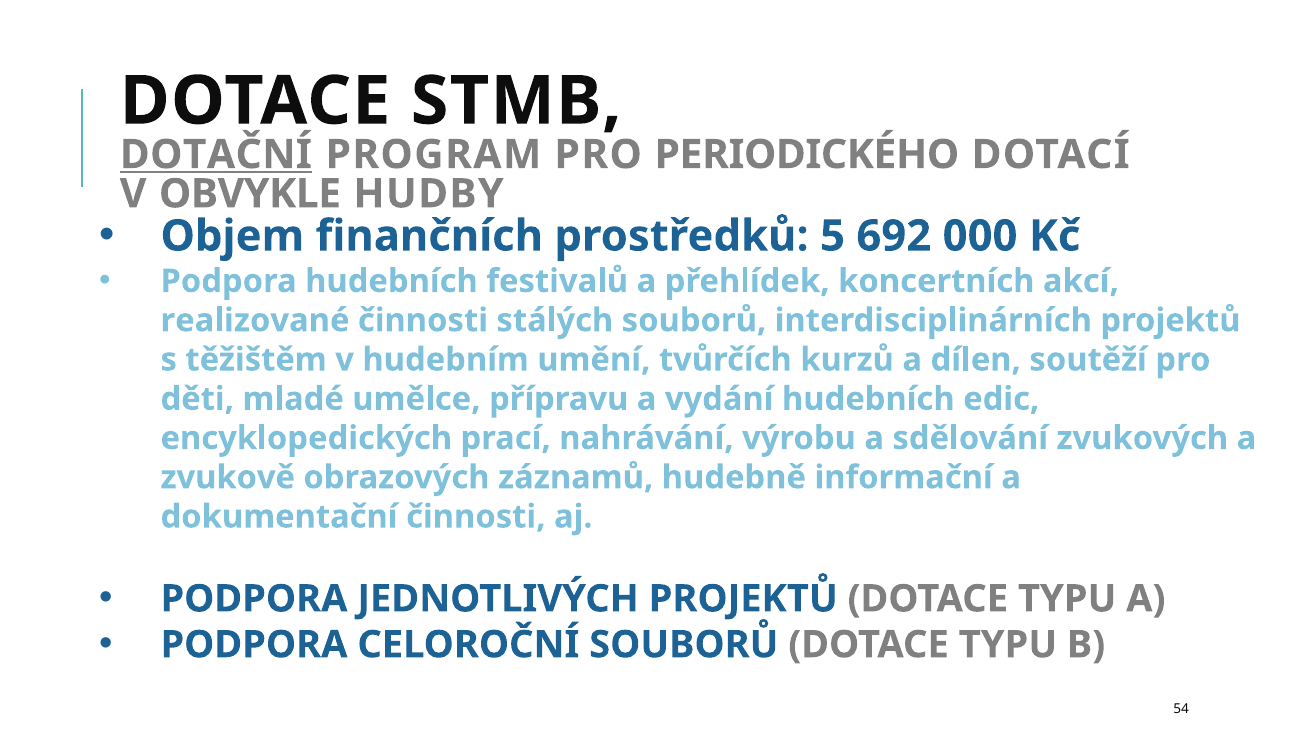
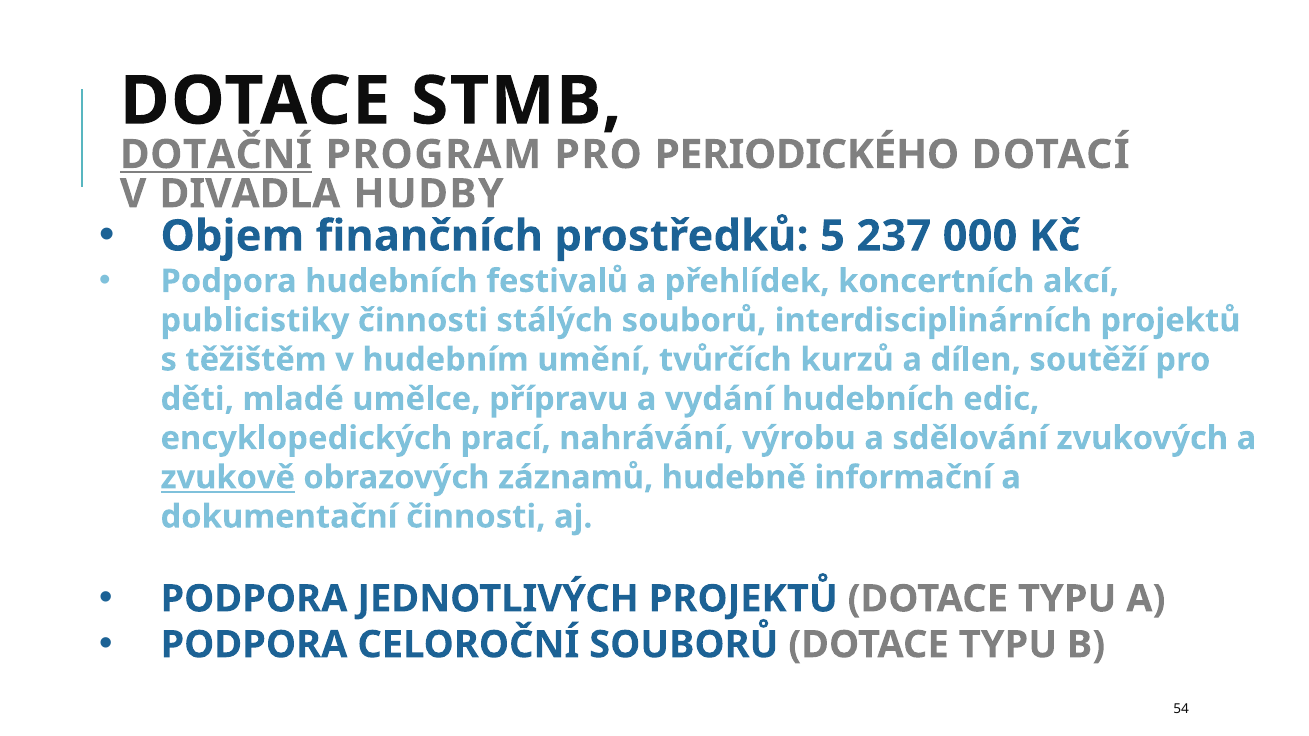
OBVYKLE: OBVYKLE -> DIVADLA (250, 194)
692: 692 -> 237 (894, 236)
realizované: realizované -> publicistiky (255, 321)
zvukově underline: none -> present (228, 478)
